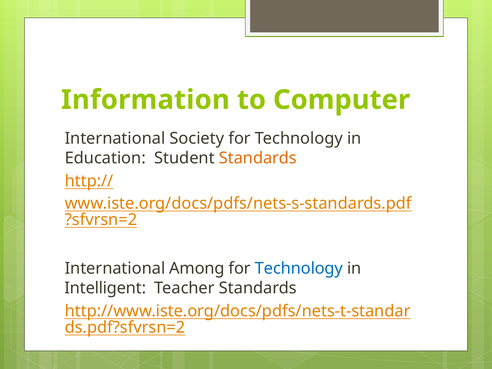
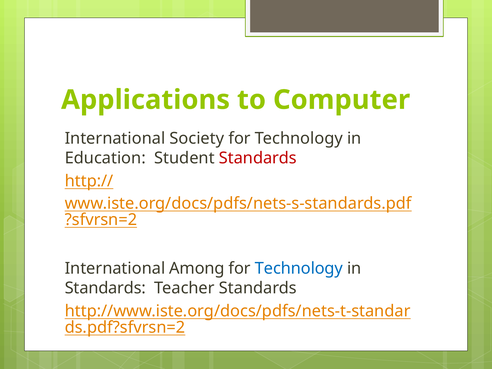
Information: Information -> Applications (146, 100)
Standards colour: orange -> red (258, 158)
Intelligent: Intelligent -> Standards (105, 288)
